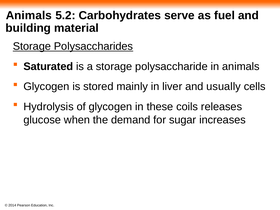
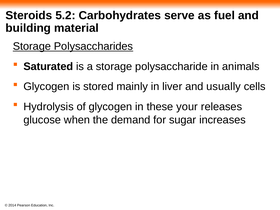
Animals: Animals -> Steroids (29, 15)
coils: coils -> your (187, 107)
